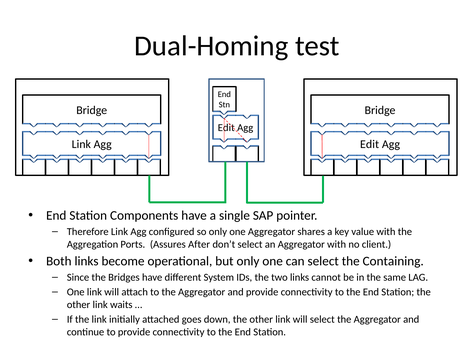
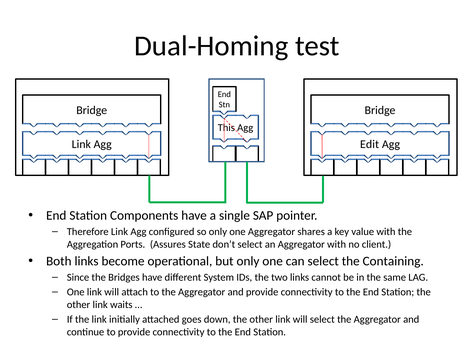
Edit: Edit -> This (226, 128)
After: After -> State (199, 245)
